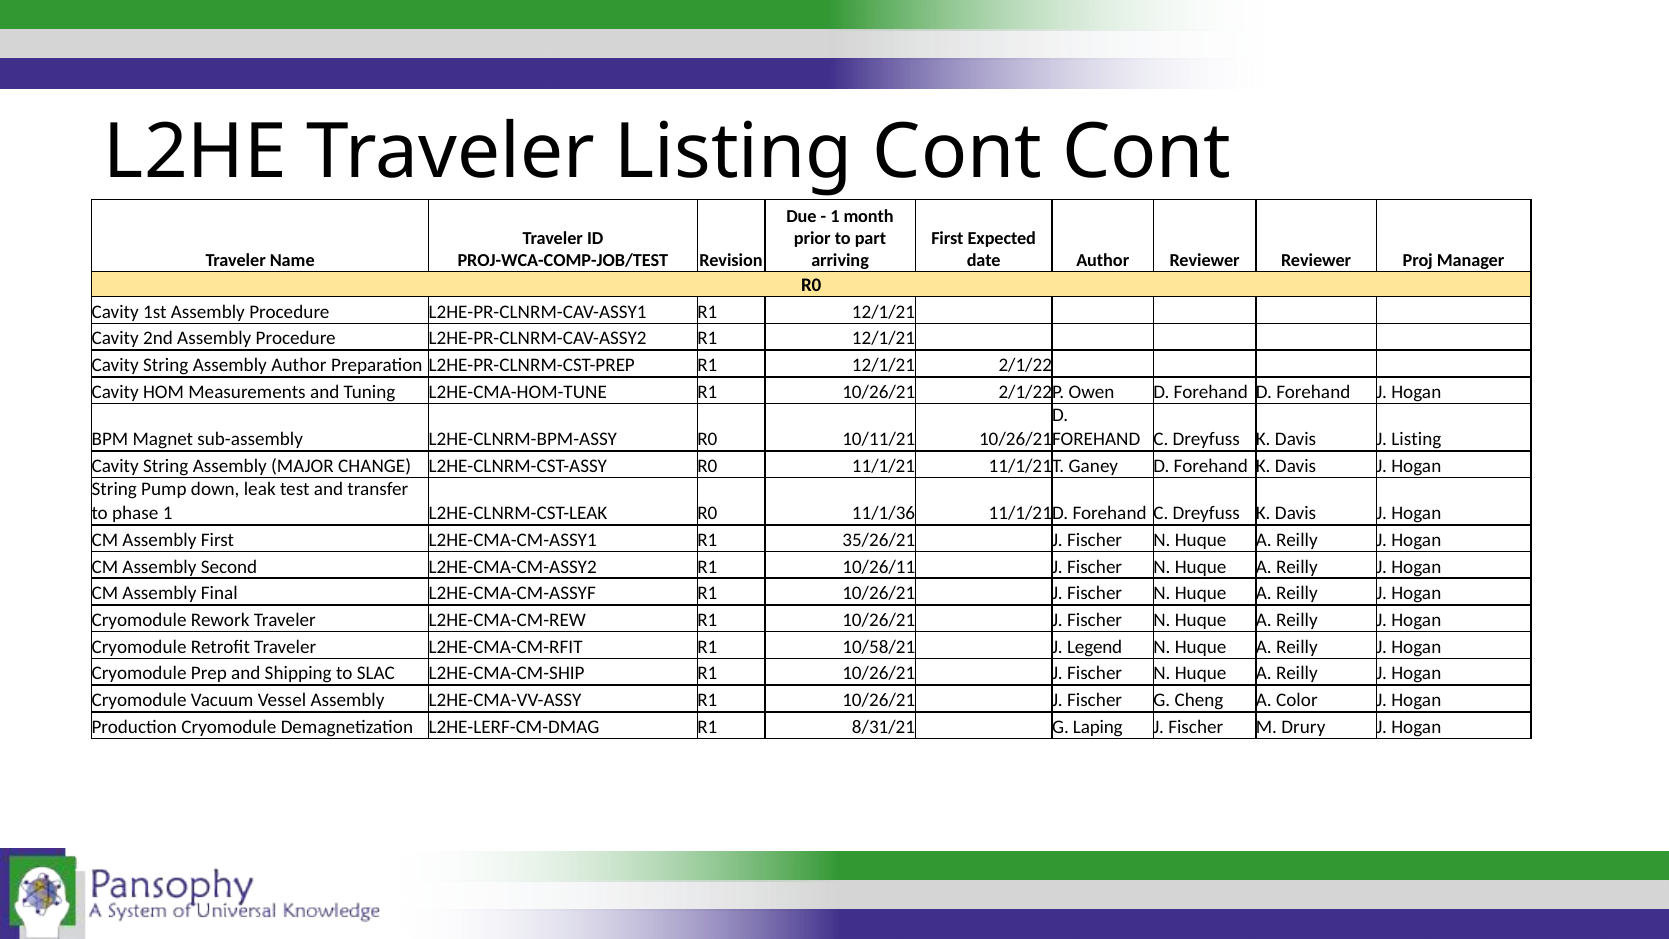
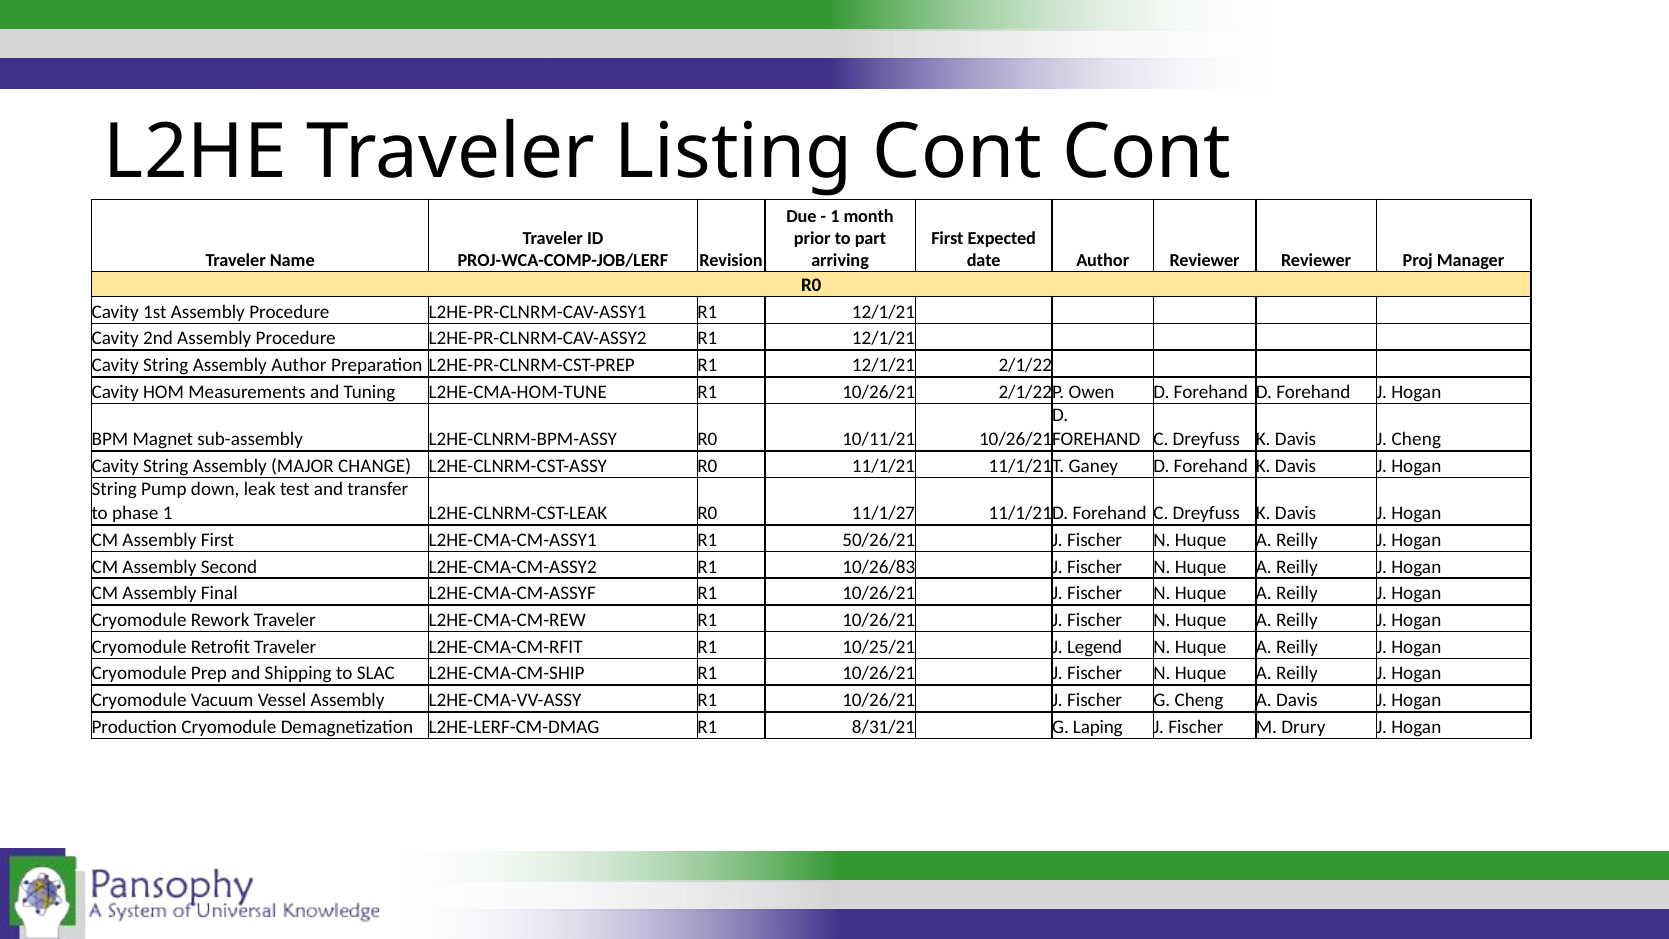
PROJ-WCA-COMP-JOB/TEST: PROJ-WCA-COMP-JOB/TEST -> PROJ-WCA-COMP-JOB/LERF (563, 261)
J Listing: Listing -> Cheng (1416, 439)
11/1/36: 11/1/36 -> 11/1/27 (884, 513)
35/26/21: 35/26/21 -> 50/26/21 (879, 540)
10/26/11: 10/26/11 -> 10/26/83 (879, 567)
10/58/21: 10/58/21 -> 10/25/21 (879, 647)
A Color: Color -> Davis (1297, 700)
